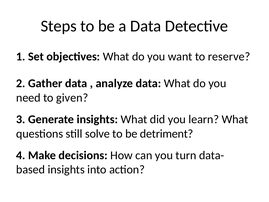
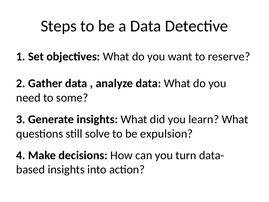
given: given -> some (72, 98)
detriment: detriment -> expulsion (167, 134)
